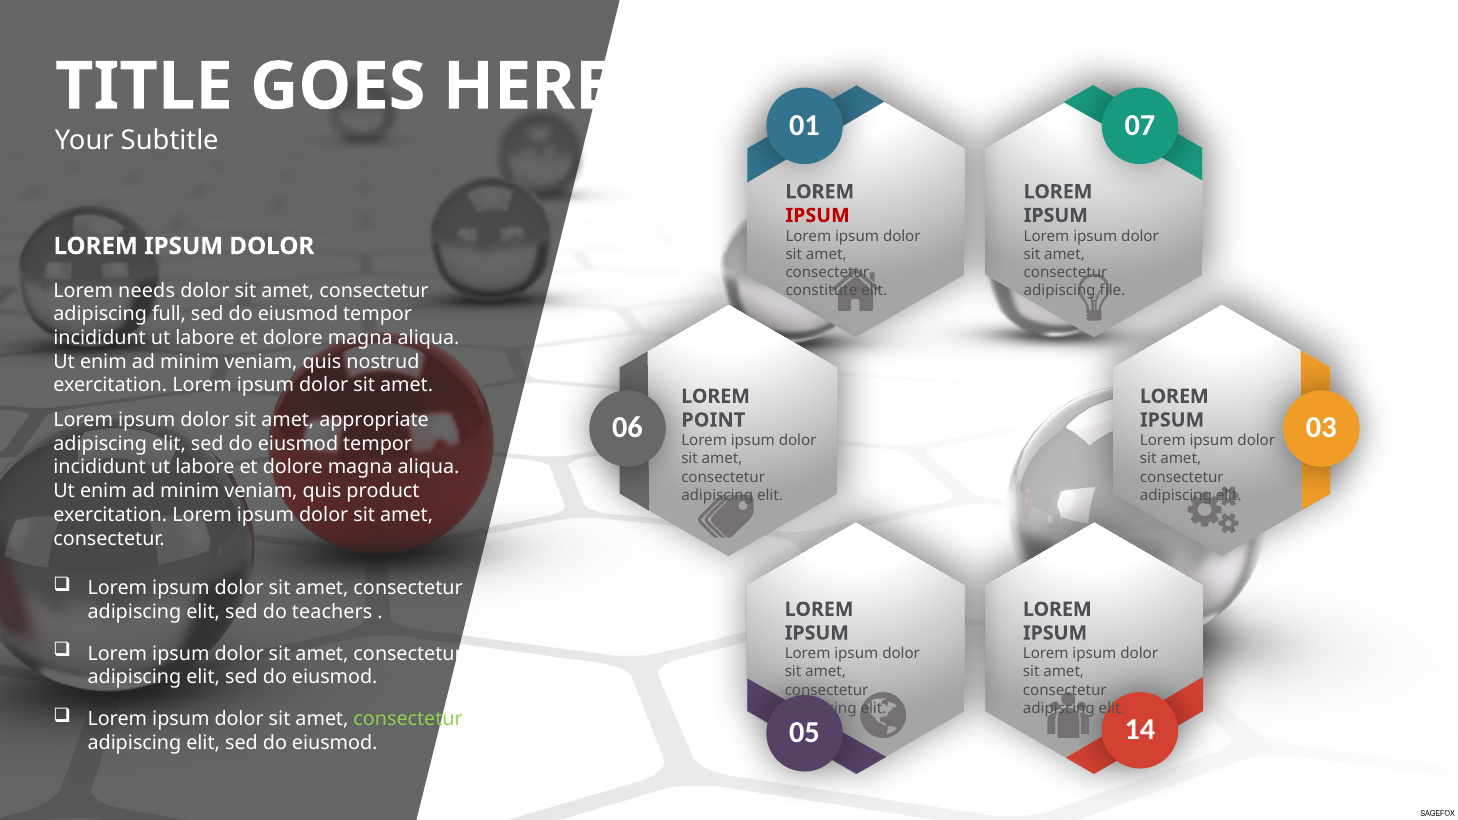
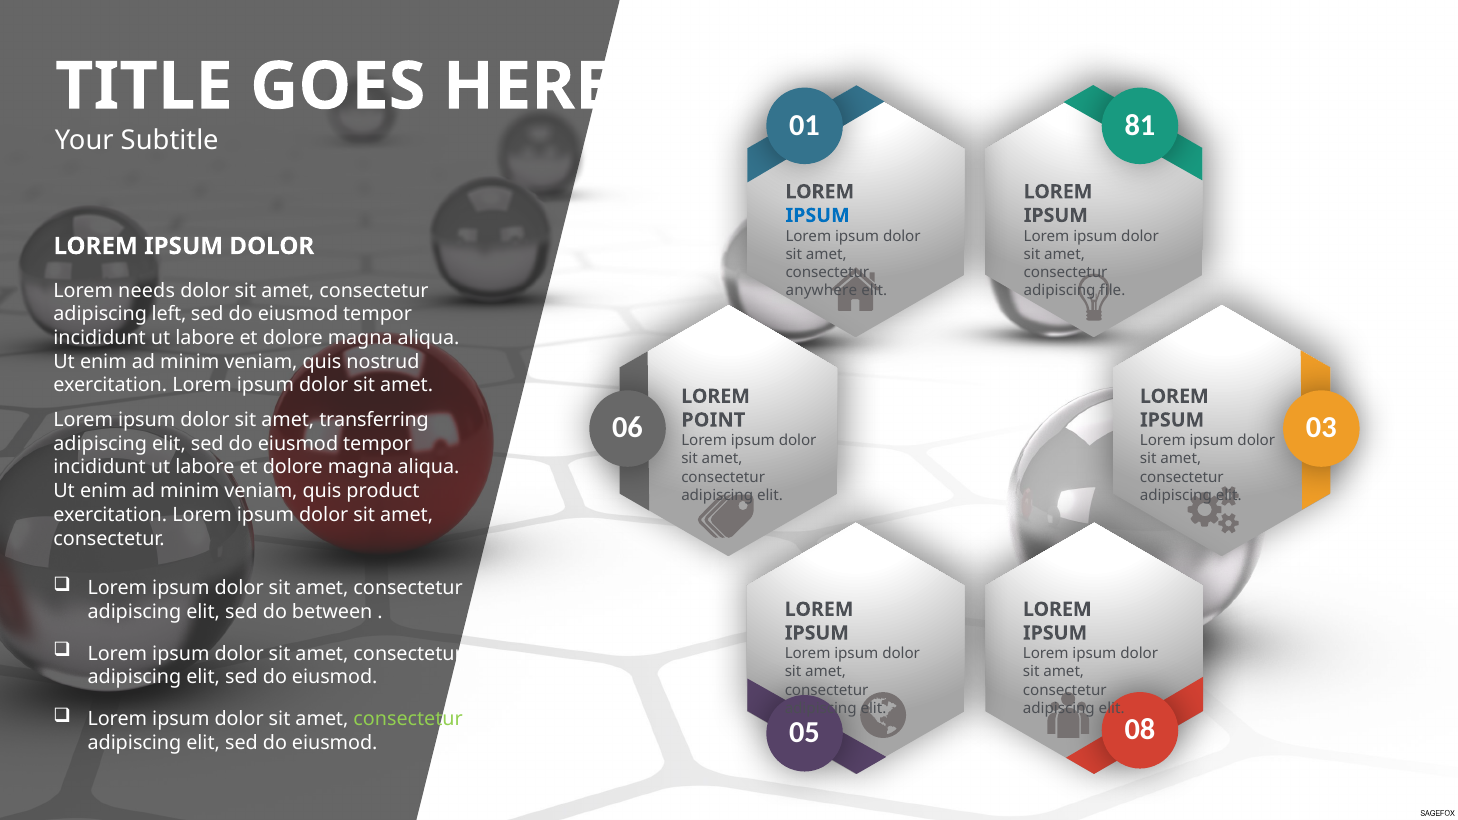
07: 07 -> 81 (1140, 125)
IPSUM colour: red -> blue (818, 215)
constitute: constitute -> anywhere (821, 291)
full: full -> left (169, 314)
appropriate: appropriate -> transferring (374, 420)
teachers: teachers -> between (332, 612)
14: 14 -> 08 (1140, 730)
